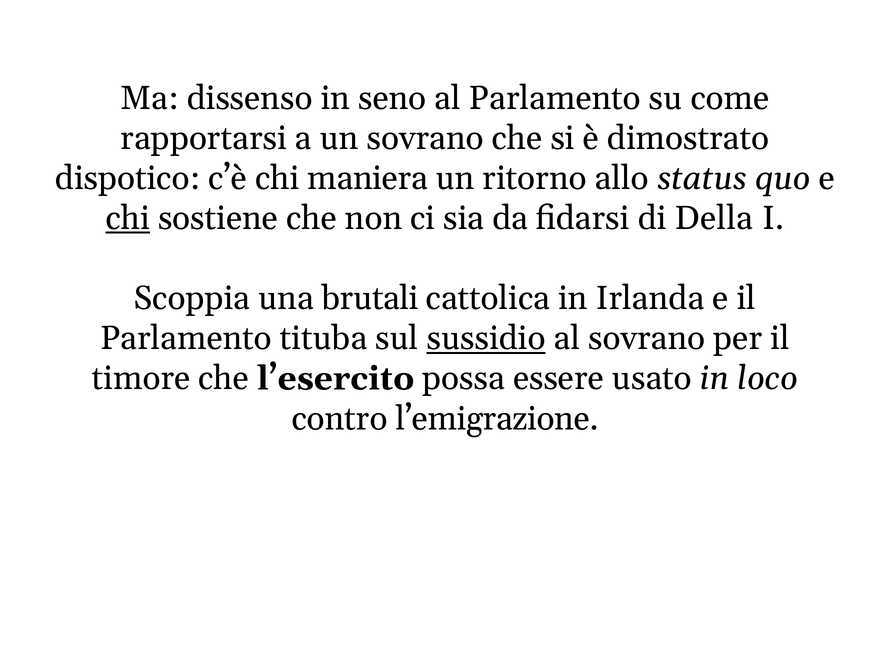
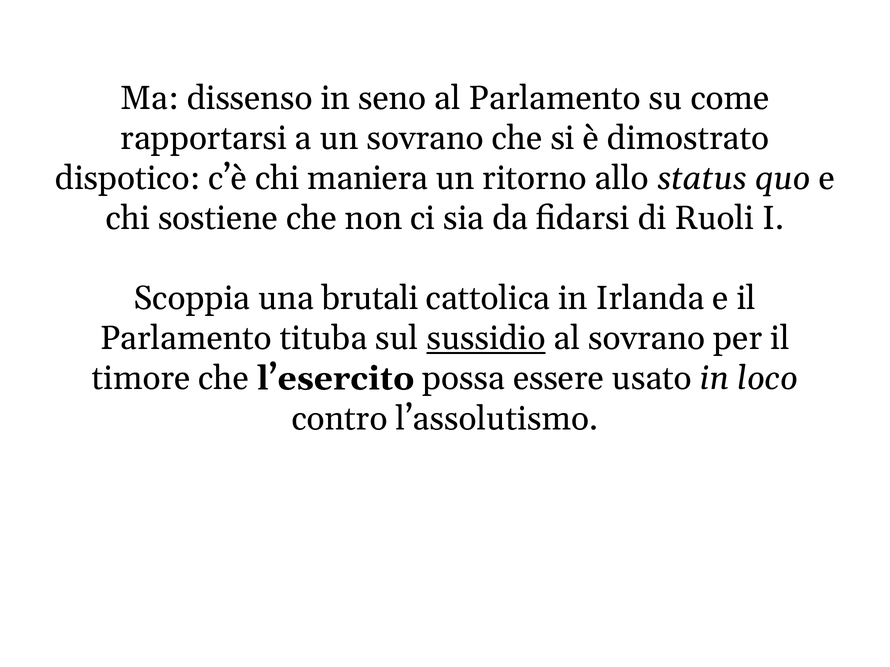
chi underline: present -> none (128, 218)
Della: Della -> Ruoli (714, 218)
l’emigrazione: l’emigrazione -> l’assolutismo (497, 419)
